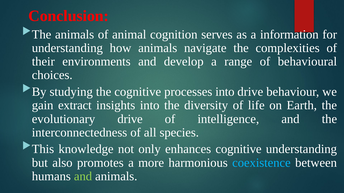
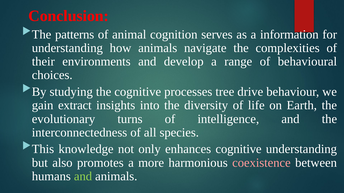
The animals: animals -> patterns (75, 35)
processes into: into -> tree (225, 92)
evolutionary drive: drive -> turns (130, 119)
coexistence colour: light blue -> pink (261, 163)
